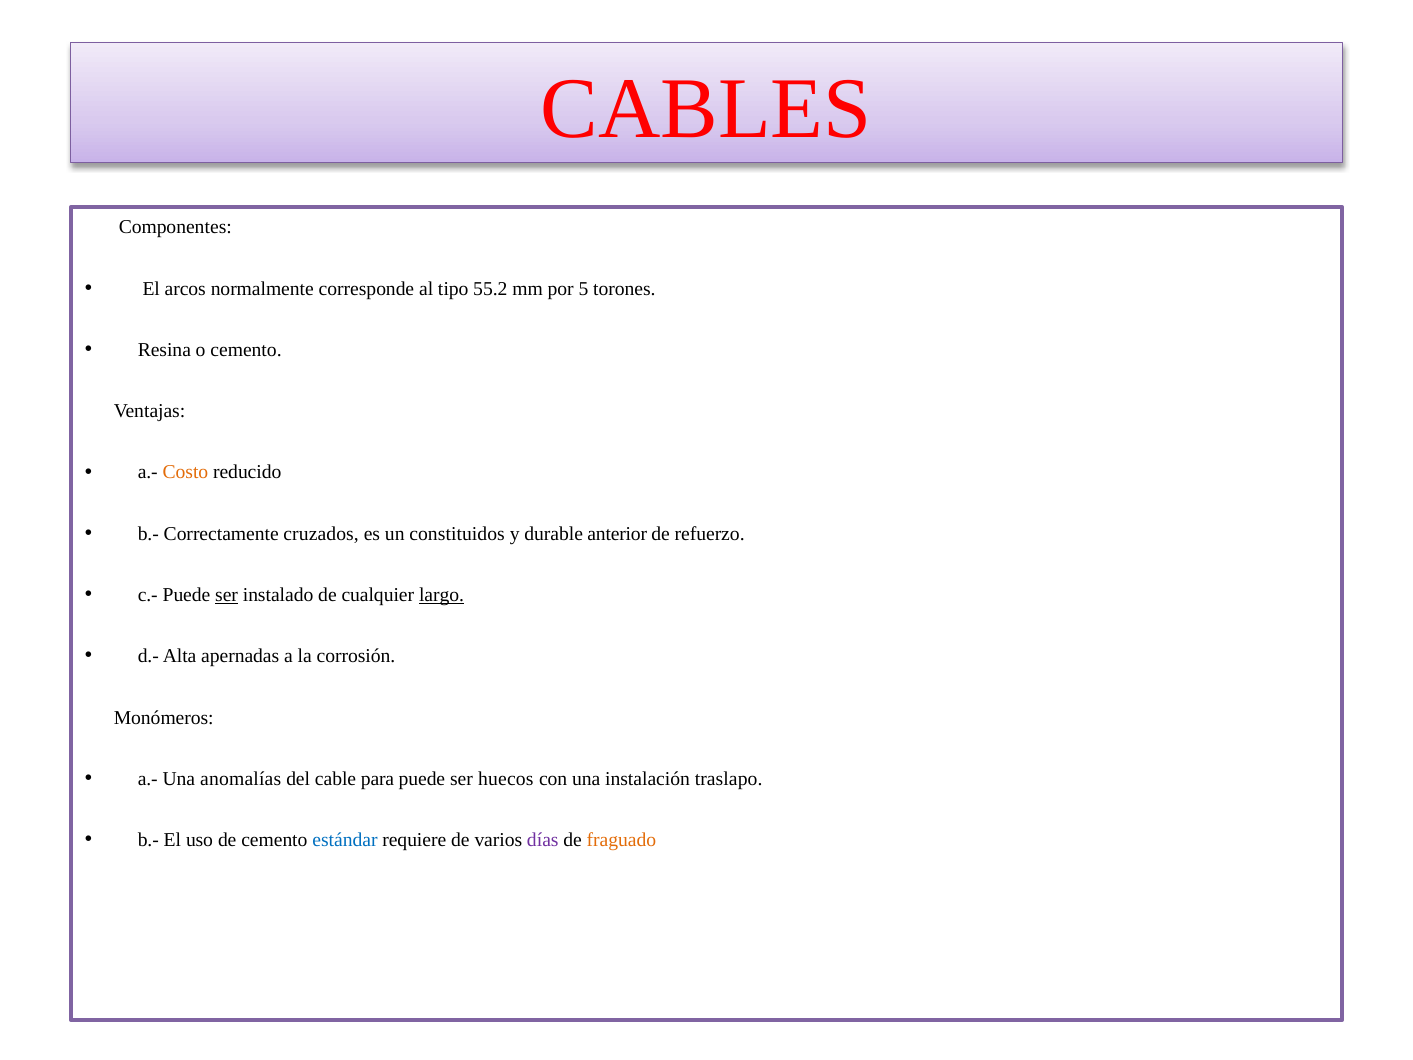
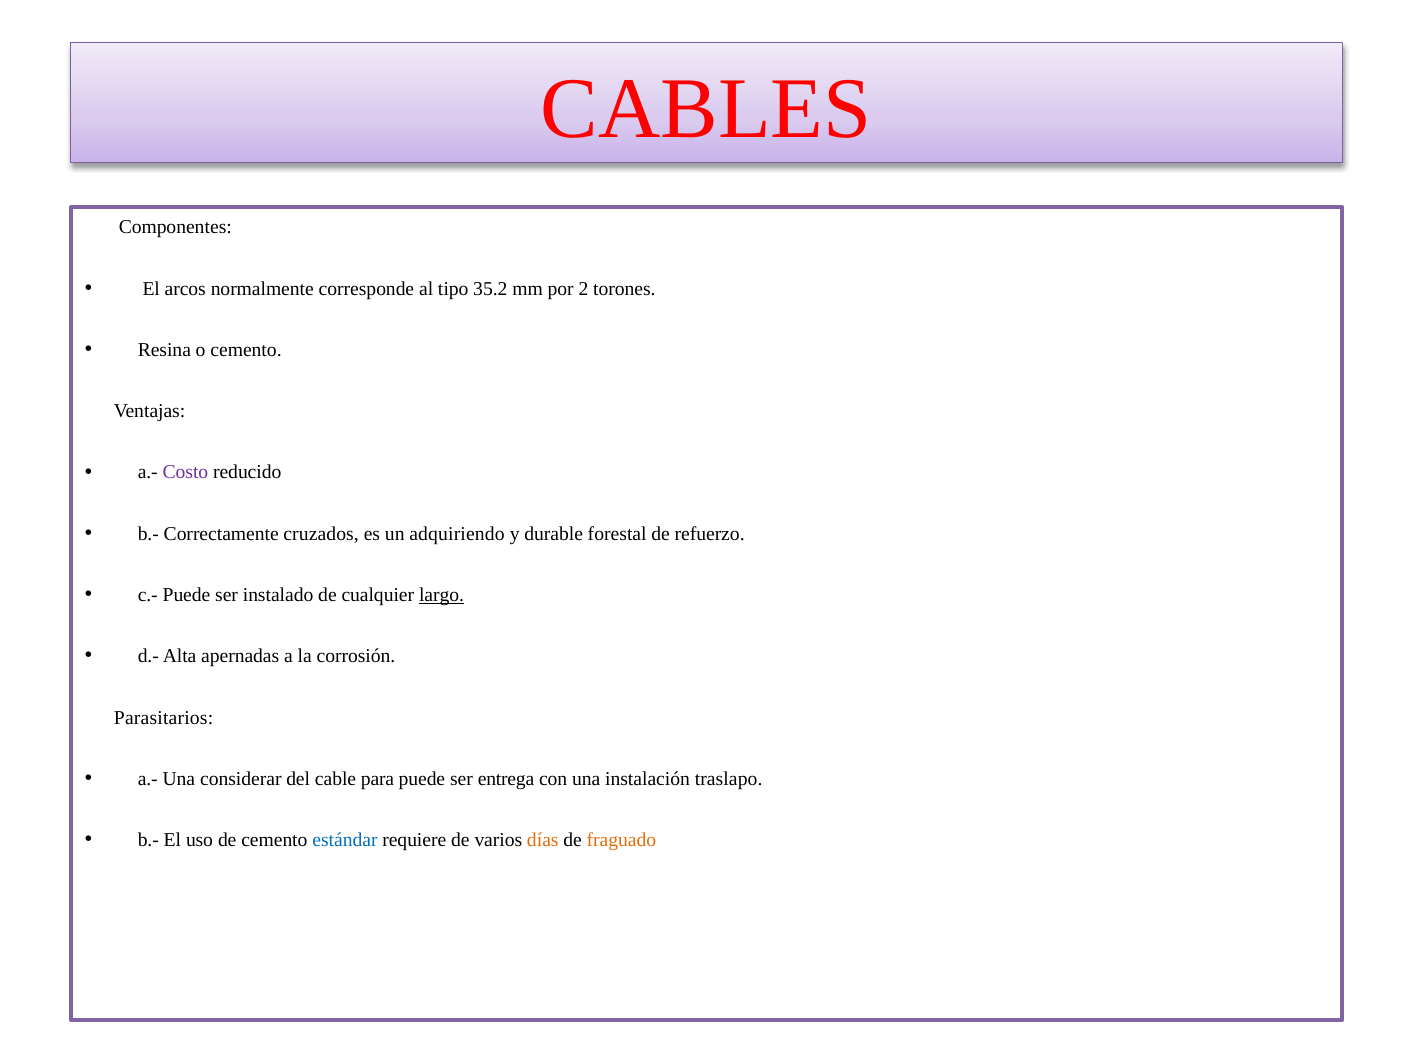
55.2: 55.2 -> 35.2 (490, 289)
5: 5 -> 2 (583, 289)
Costo colour: orange -> purple (185, 472)
constituidos: constituidos -> adquiriendo (457, 534)
anterior: anterior -> forestal (617, 534)
ser underline: present -> none (227, 595)
Monómeros: Monómeros -> Parasitarios (164, 717)
anomalías: anomalías -> considerar (241, 779)
huecos: huecos -> entrega (506, 779)
días colour: purple -> orange (543, 840)
